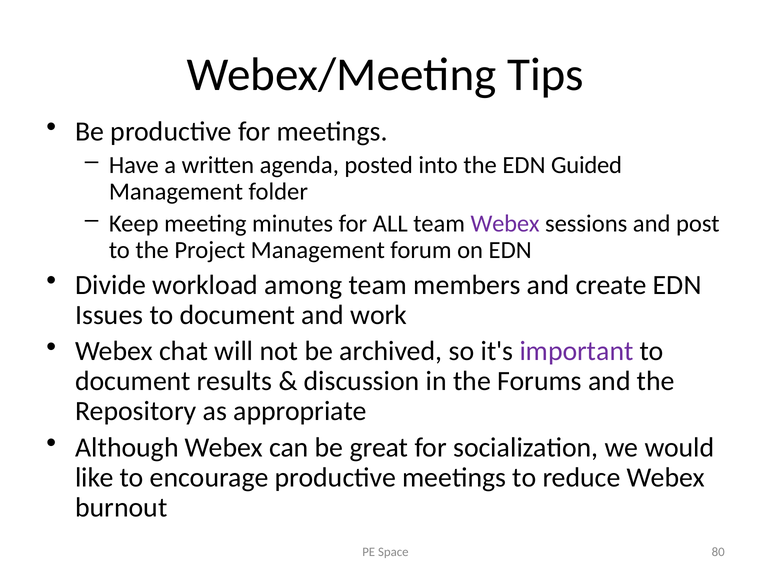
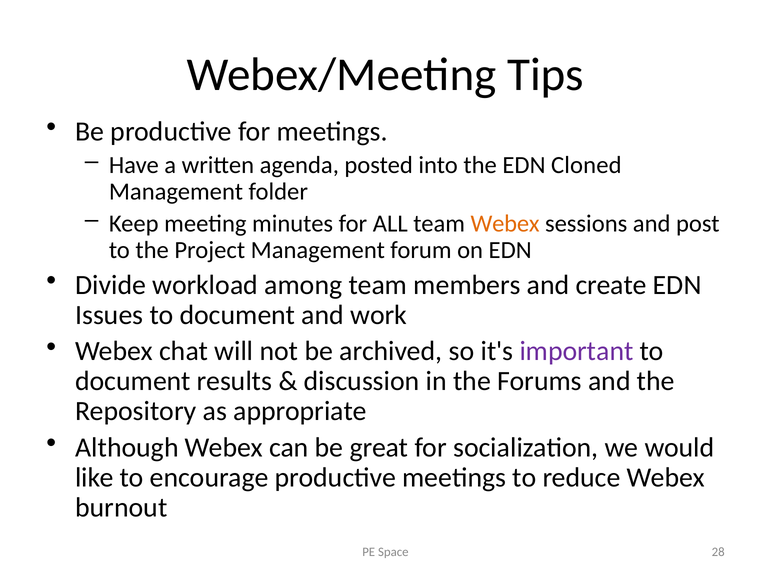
Guided: Guided -> Cloned (586, 165)
Webex colour: purple -> orange (505, 224)
80: 80 -> 28 (718, 552)
